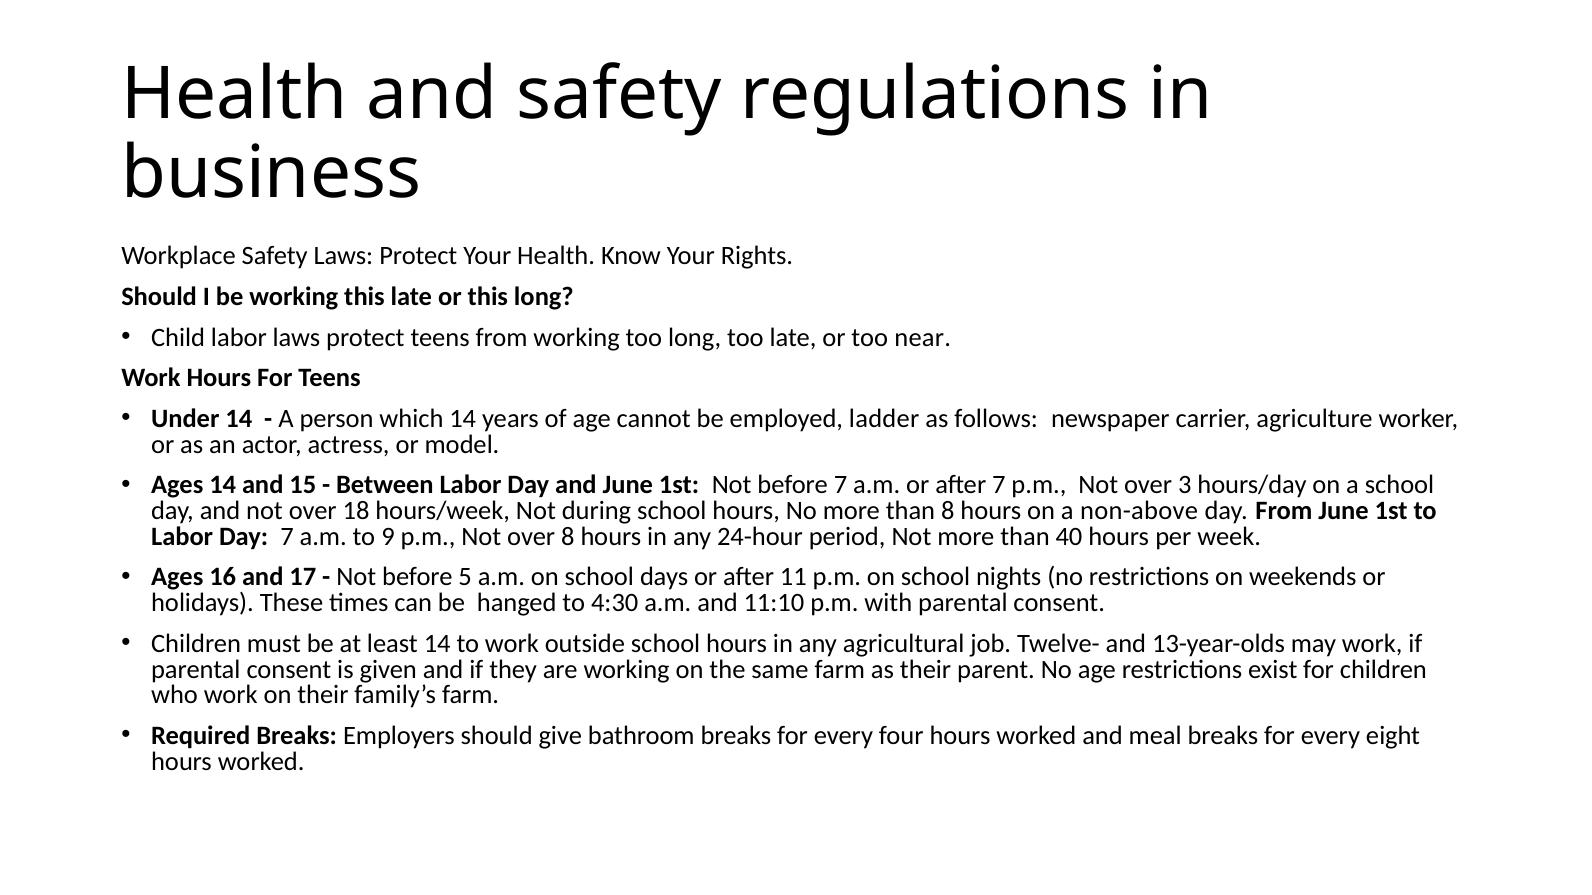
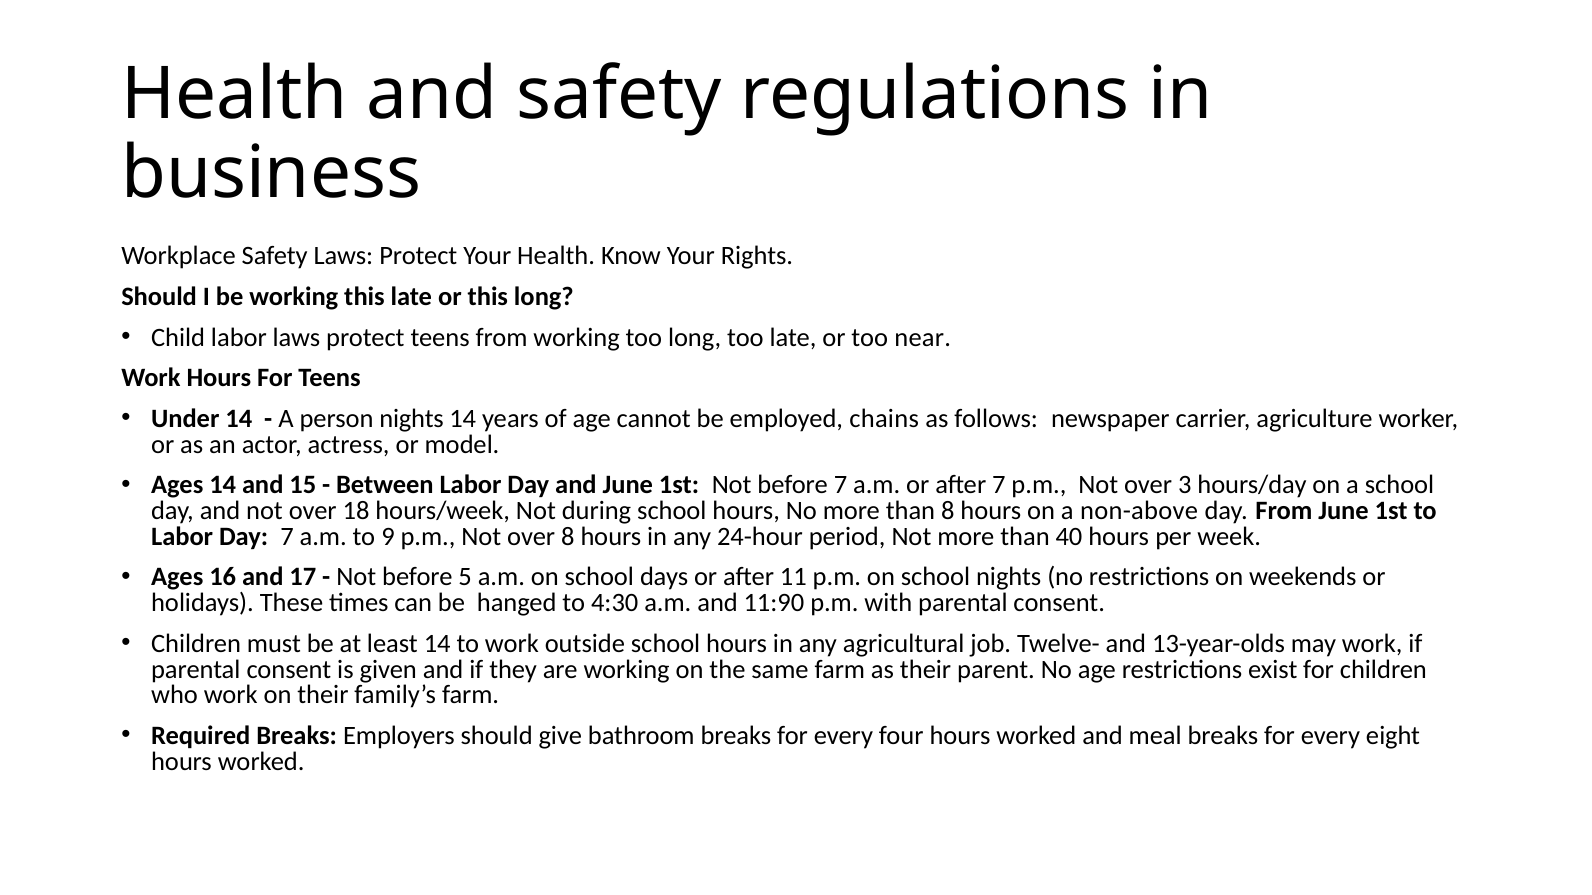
person which: which -> nights (412, 419)
ladder: ladder -> chains (884, 419)
11:10: 11:10 -> 11:90 (774, 603)
